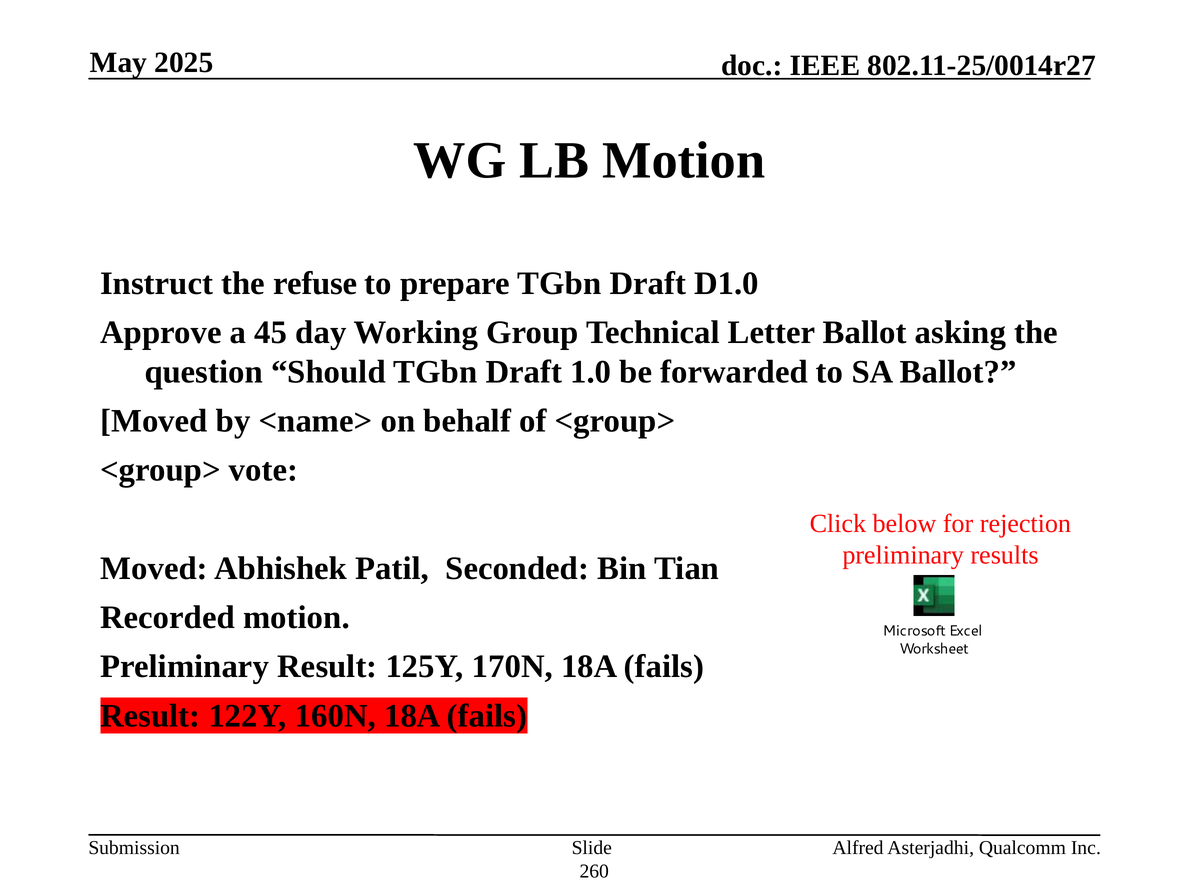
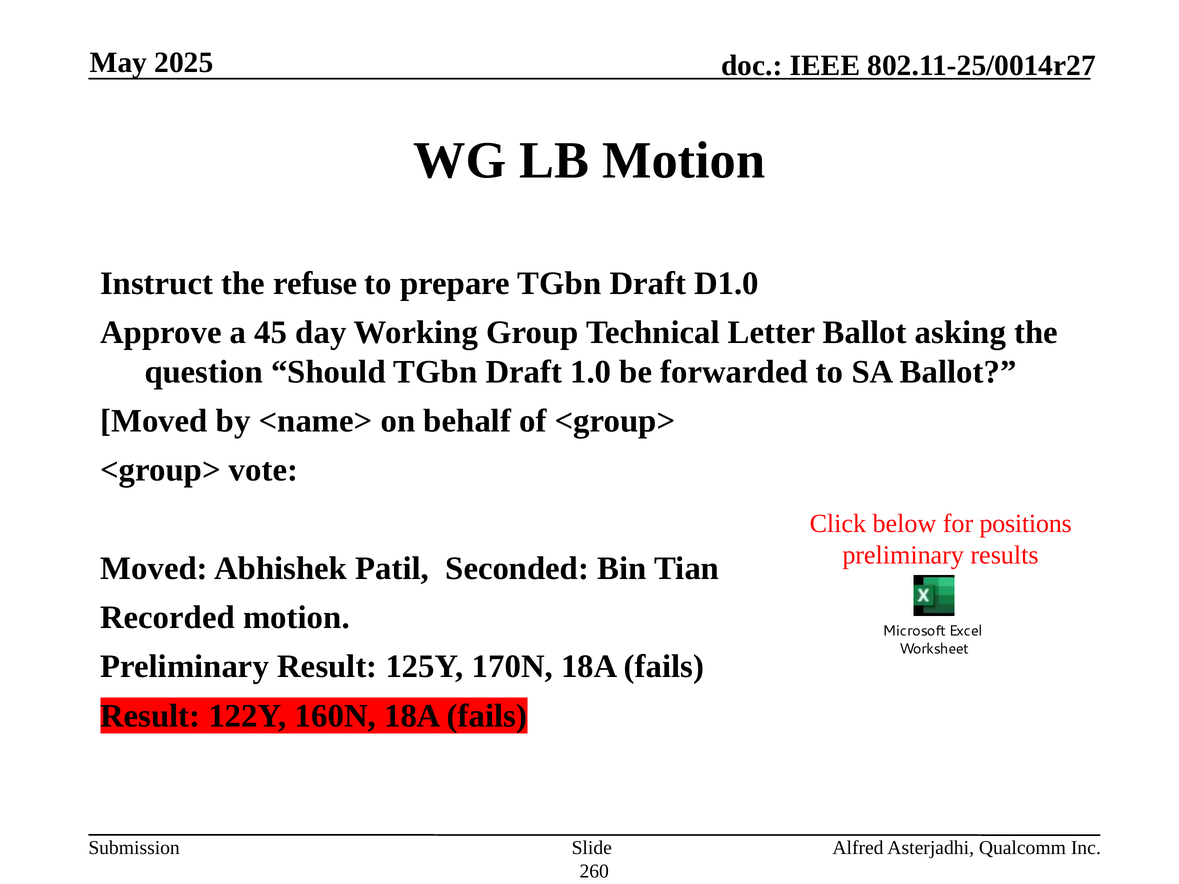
rejection: rejection -> positions (1026, 524)
